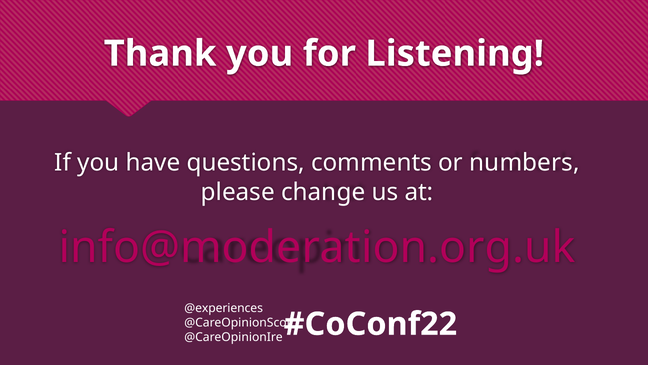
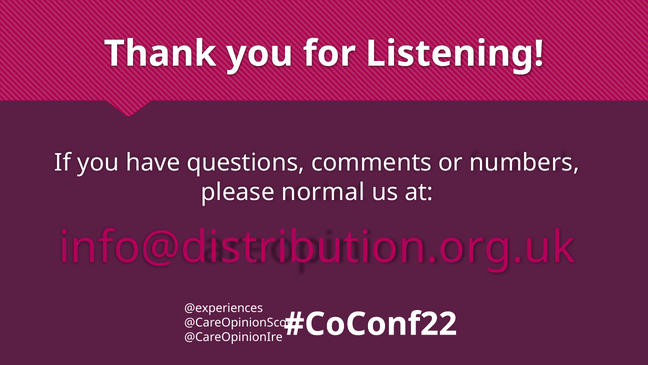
change: change -> normal (323, 192)
info@moderation.org.uk: info@moderation.org.uk -> info@distribution.org.uk (317, 247)
